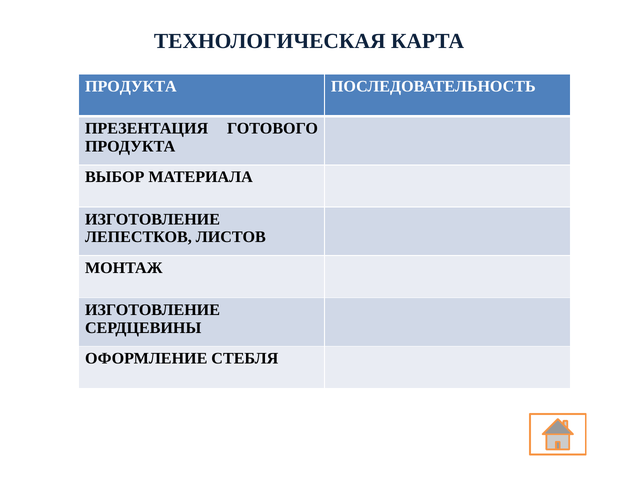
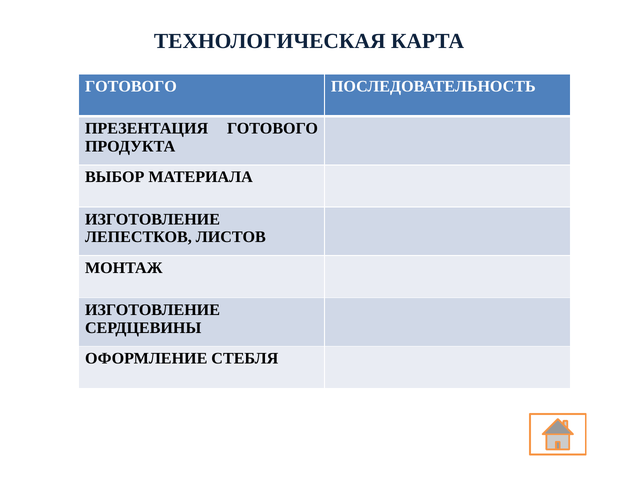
ПРОДУКТА: ПРОДУКТА -> ГОТОВОГО (131, 86)
